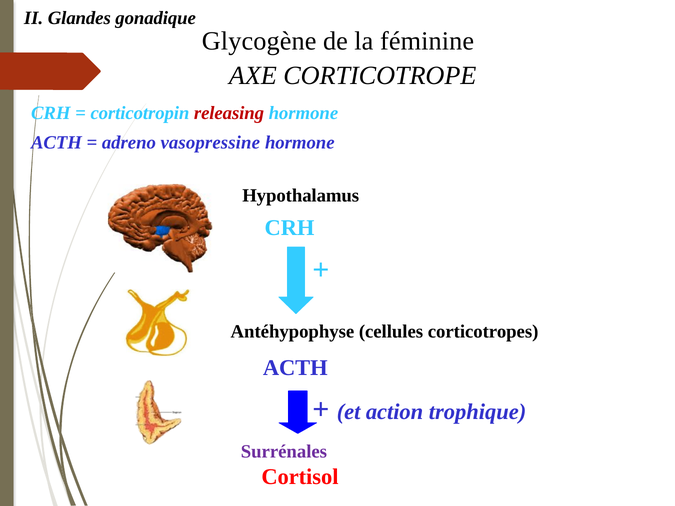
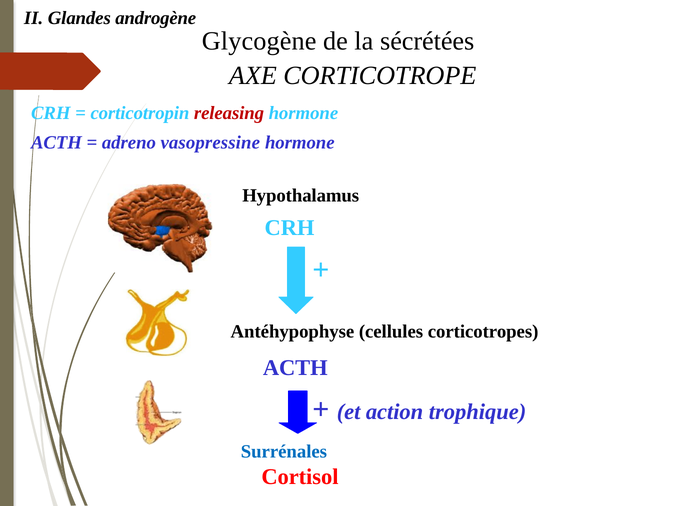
gonadique: gonadique -> androgène (156, 18)
féminine: féminine -> sécrétées (427, 41)
Surrénales colour: purple -> blue (284, 452)
